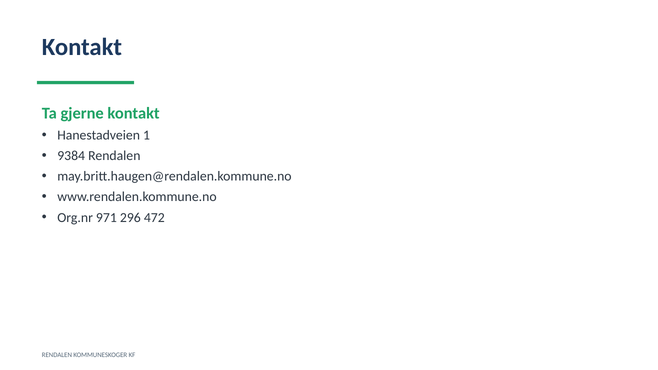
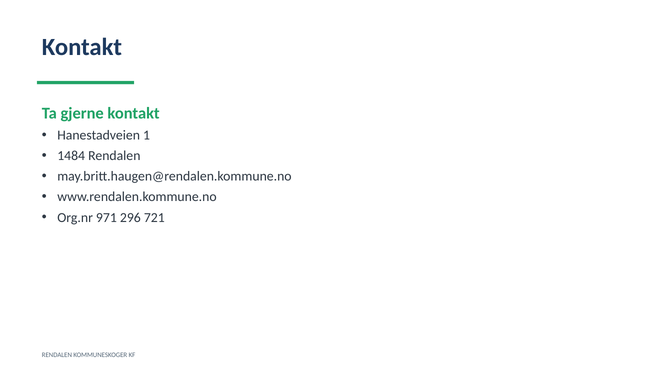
9384: 9384 -> 1484 (71, 156)
472: 472 -> 721 (154, 218)
